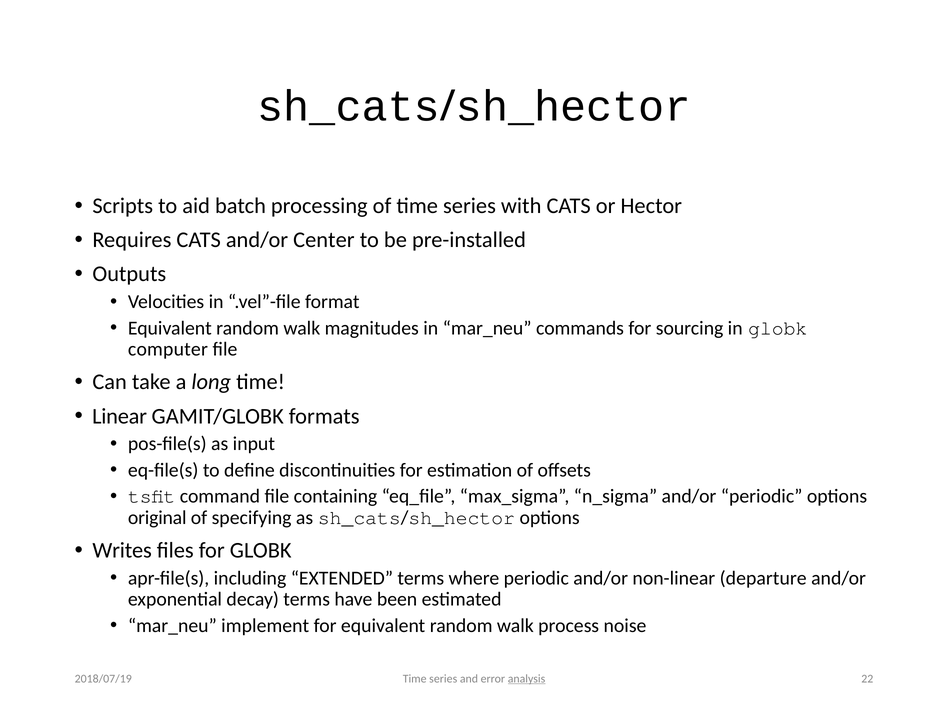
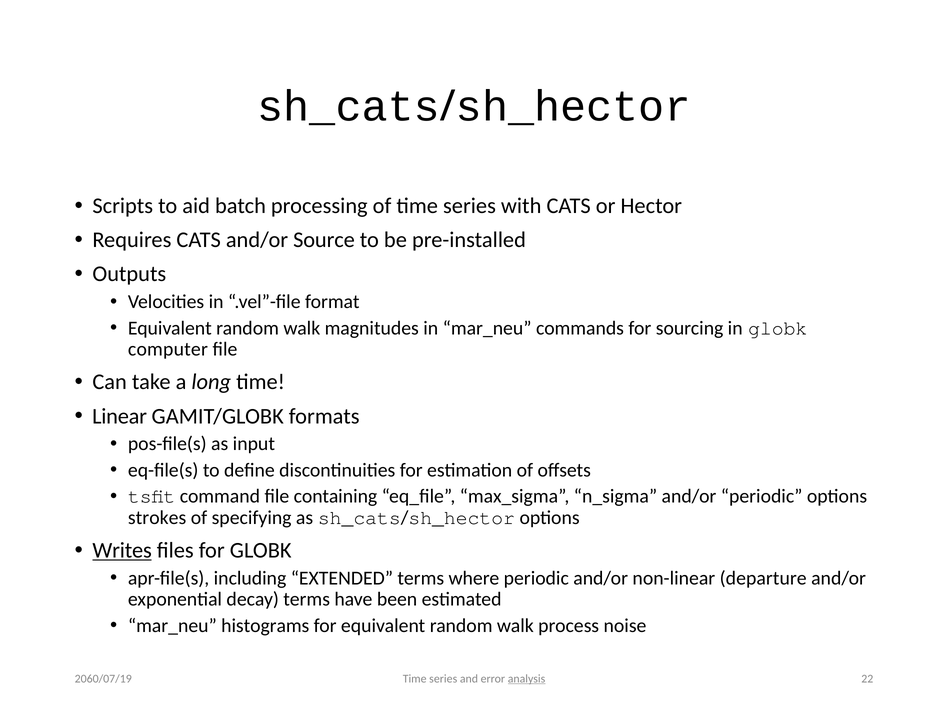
Center: Center -> Source (324, 240)
original: original -> strokes (157, 518)
Writes underline: none -> present (122, 550)
implement: implement -> histograms (265, 626)
2018/07/19: 2018/07/19 -> 2060/07/19 (103, 679)
